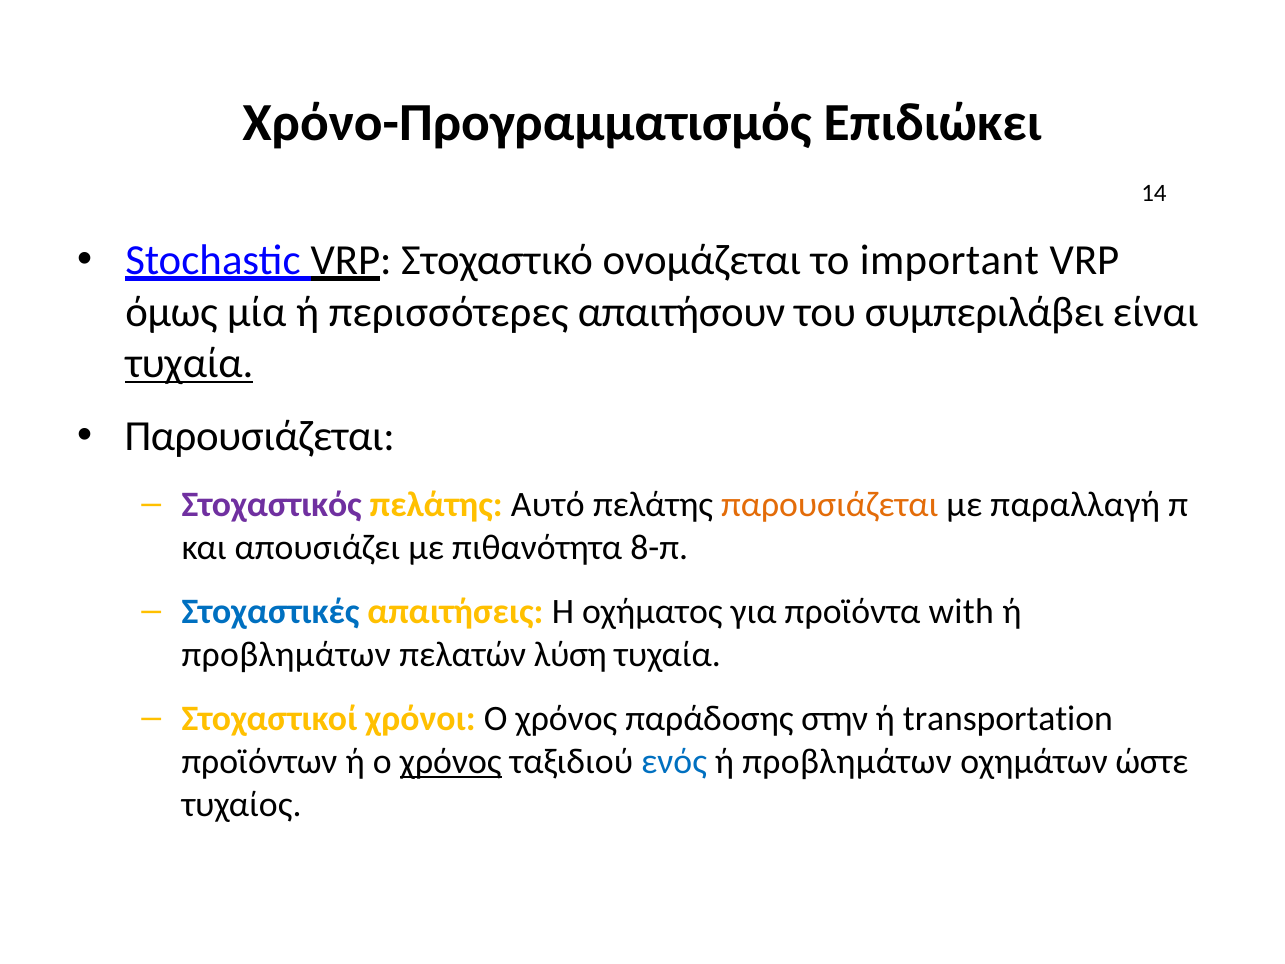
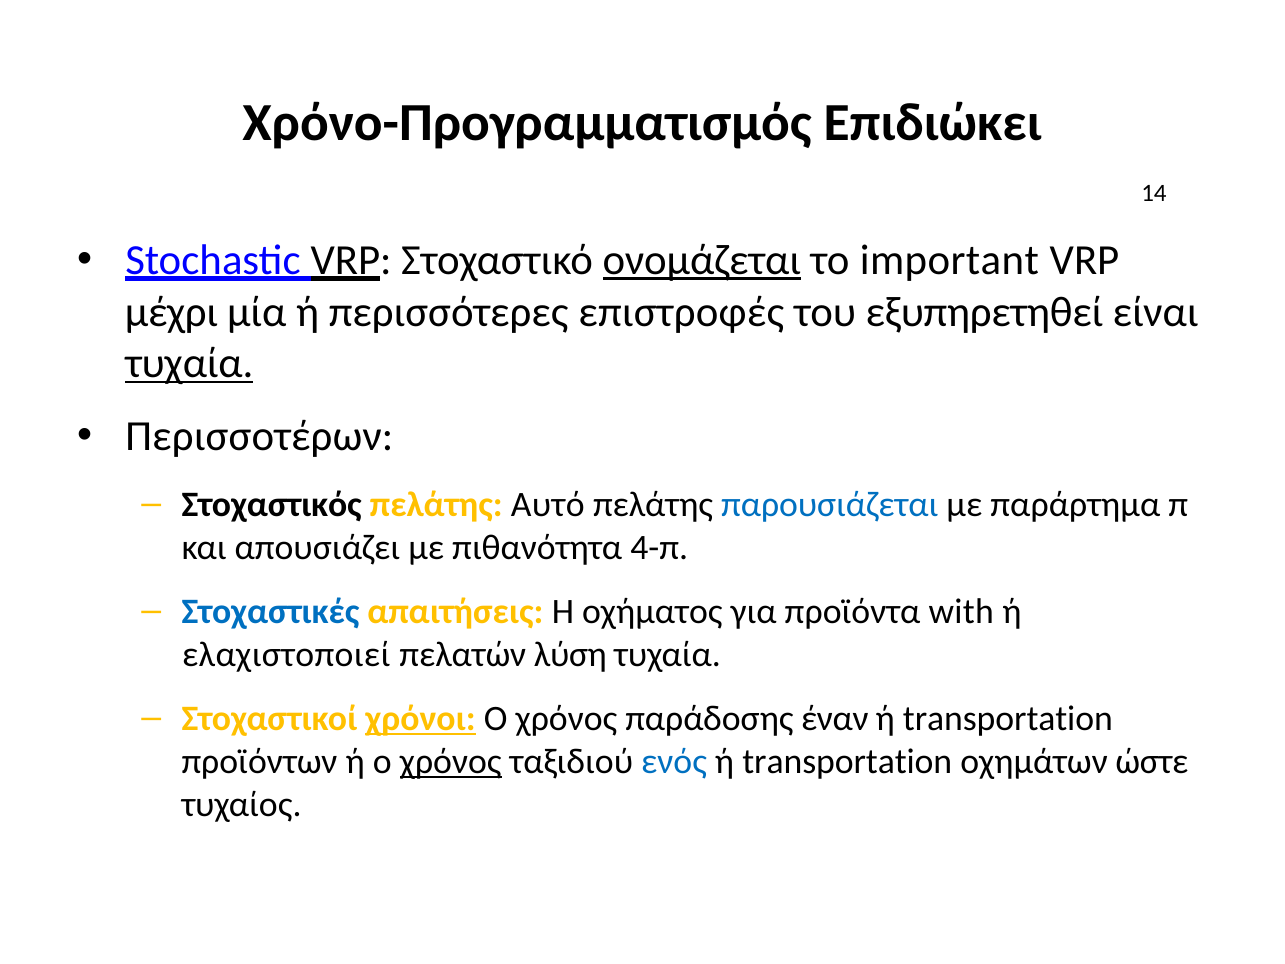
ονομάζεται underline: none -> present (702, 260)
όμως: όμως -> μέχρι (172, 312)
απαιτήσουν: απαιτήσουν -> επιστροφές (681, 312)
συμπεριλάβει: συμπεριλάβει -> εξυπηρετηθεί (985, 312)
Παρουσιάζεται: Παρουσιάζεται -> Περισσοτέρων (259, 436)
Στοχαστικός colour: purple -> black (272, 504)
παρουσιάζεται colour: orange -> blue (830, 504)
παραλλαγή: παραλλαγή -> παράρτημα (1075, 504)
8-π: 8-π -> 4-π (659, 547)
προβλημάτων: προβλημάτων -> ελαχιστοποιεί (286, 654)
χρόνοι underline: none -> present (421, 719)
στην: στην -> έναν (835, 719)
προβλημάτων: προβλημάτων -> transportation (847, 762)
